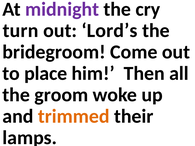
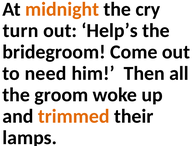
midnight colour: purple -> orange (62, 9)
Lord’s: Lord’s -> Help’s (110, 31)
place: place -> need (46, 74)
